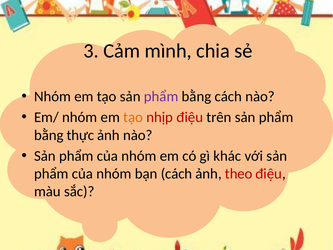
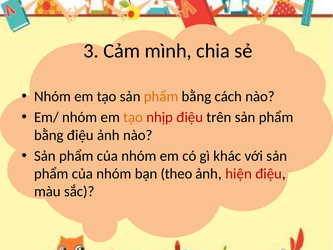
phẩm colour: purple -> orange (161, 97)
bằng thực: thực -> điệu (80, 135)
bạn cách: cách -> theo (176, 173)
theo: theo -> hiện (239, 173)
